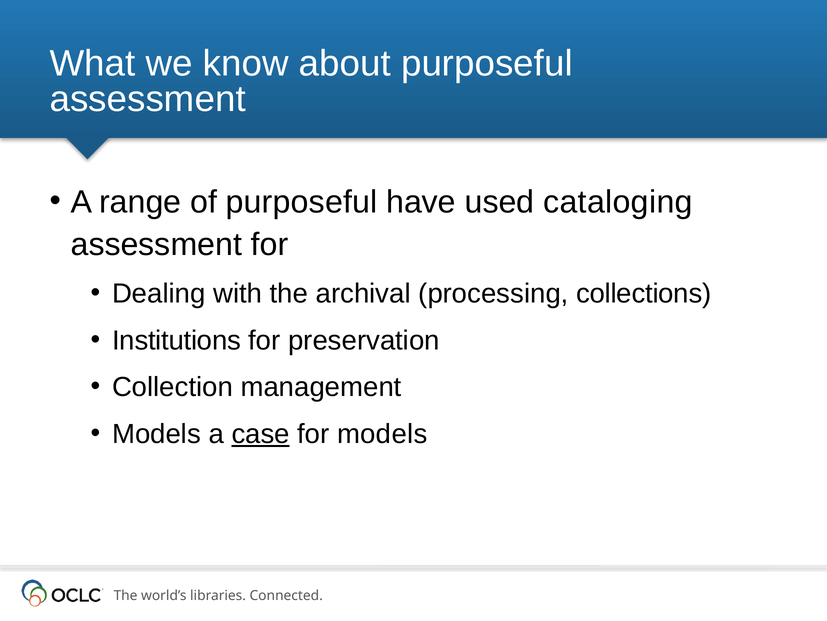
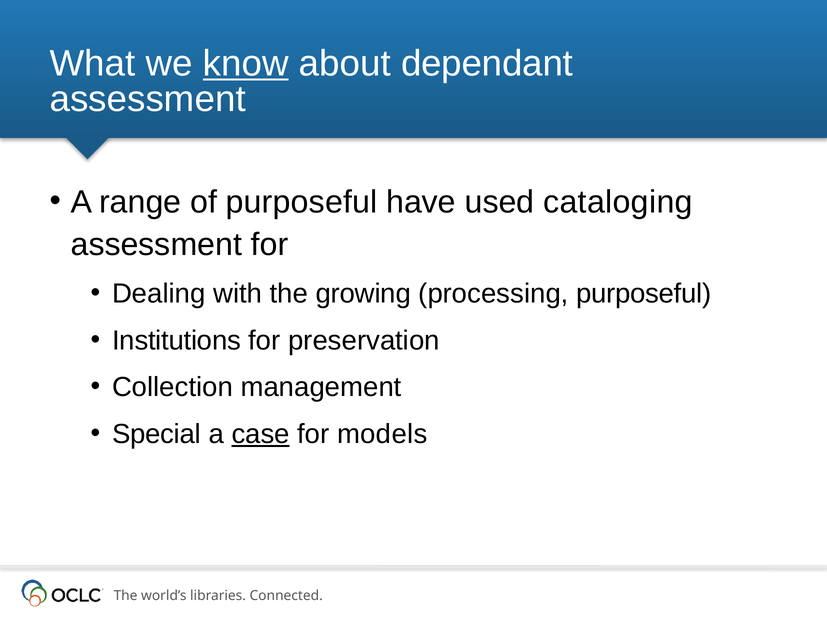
know underline: none -> present (246, 64)
about purposeful: purposeful -> dependant (487, 64)
archival: archival -> growing (363, 293)
processing collections: collections -> purposeful (644, 293)
Models: Models -> Special (157, 434)
